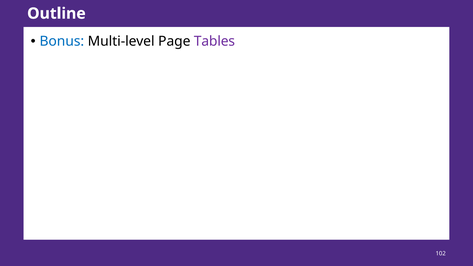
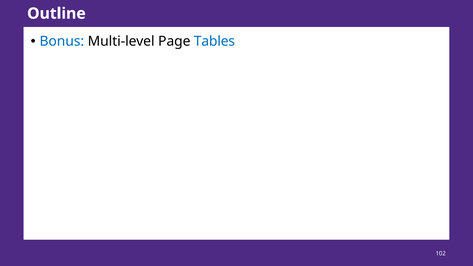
Tables colour: purple -> blue (214, 41)
